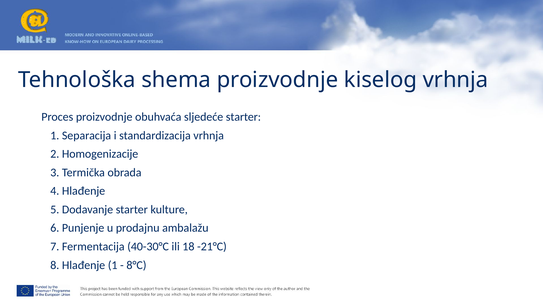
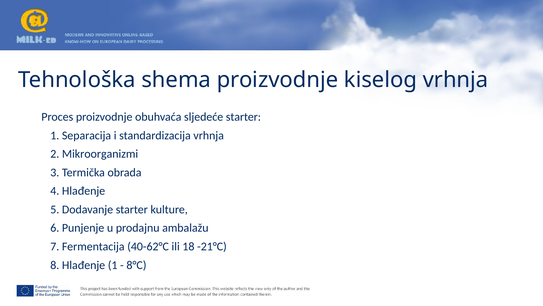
Homogenizacije: Homogenizacije -> Mikroorganizmi (100, 154)
40-30°C: 40-30°C -> 40-62°C (148, 246)
